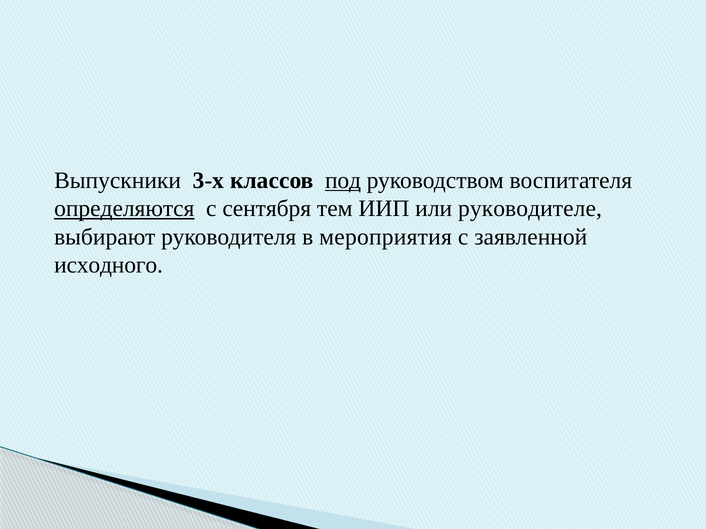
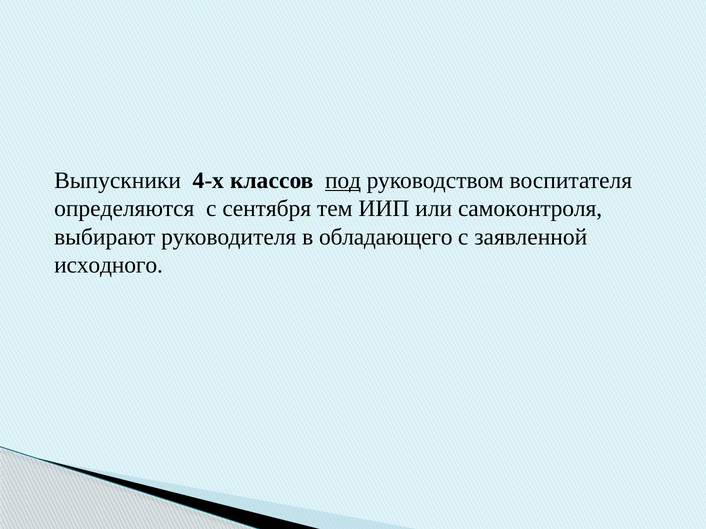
3-х: 3-х -> 4-х (209, 181)
определяются underline: present -> none (124, 209)
руководителе: руководителе -> самоконтроля (530, 209)
мероприятия: мероприятия -> обладающего (386, 237)
